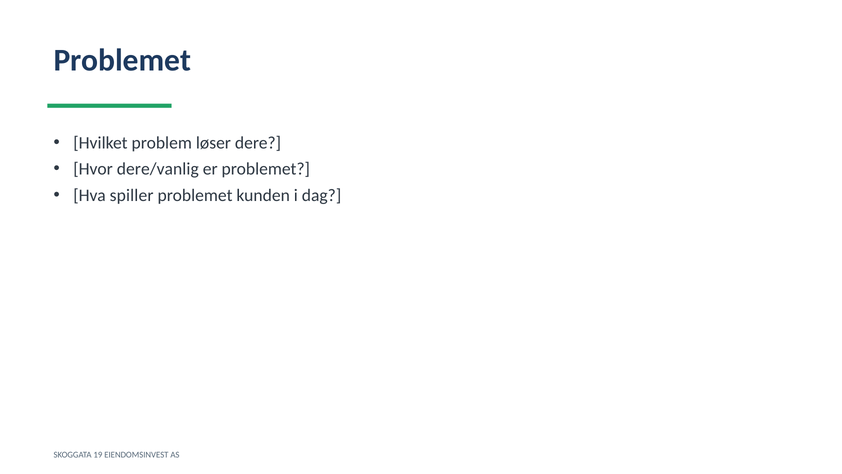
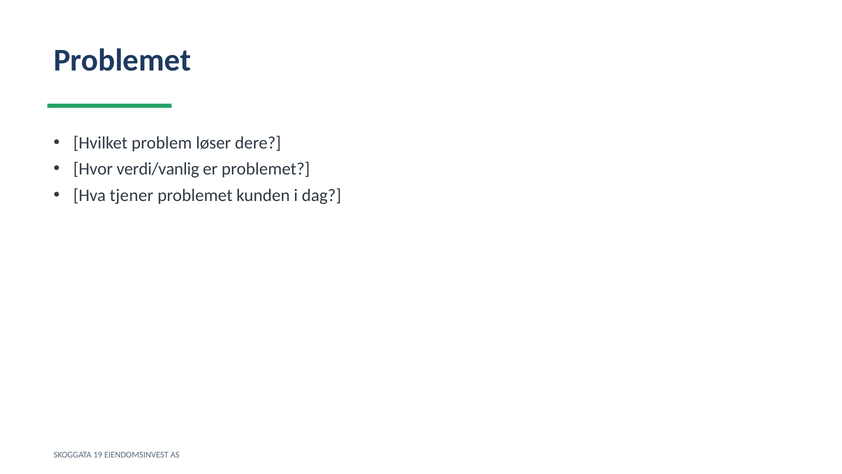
dere/vanlig: dere/vanlig -> verdi/vanlig (158, 169)
spiller: spiller -> tjener (132, 195)
